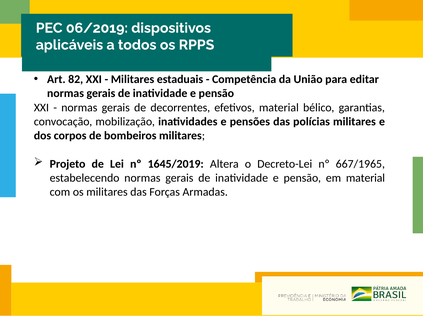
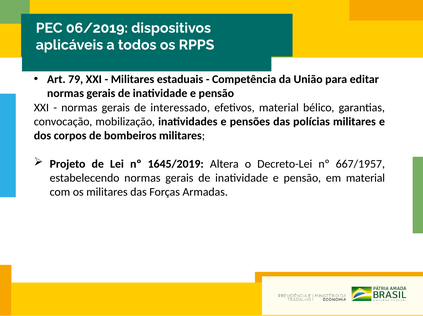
82: 82 -> 79 (76, 80)
decorrentes: decorrentes -> interessado (180, 108)
667/1965: 667/1965 -> 667/1957 (360, 164)
